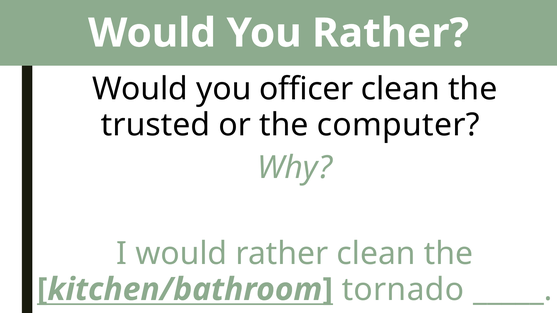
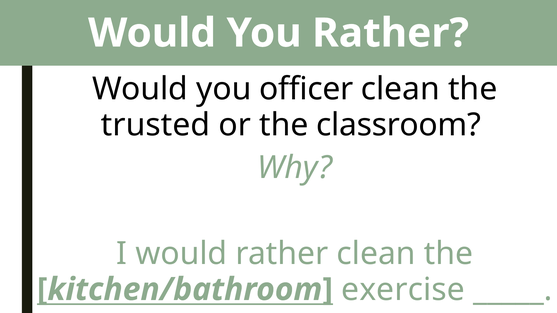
computer: computer -> classroom (399, 125)
tornado: tornado -> exercise (403, 290)
